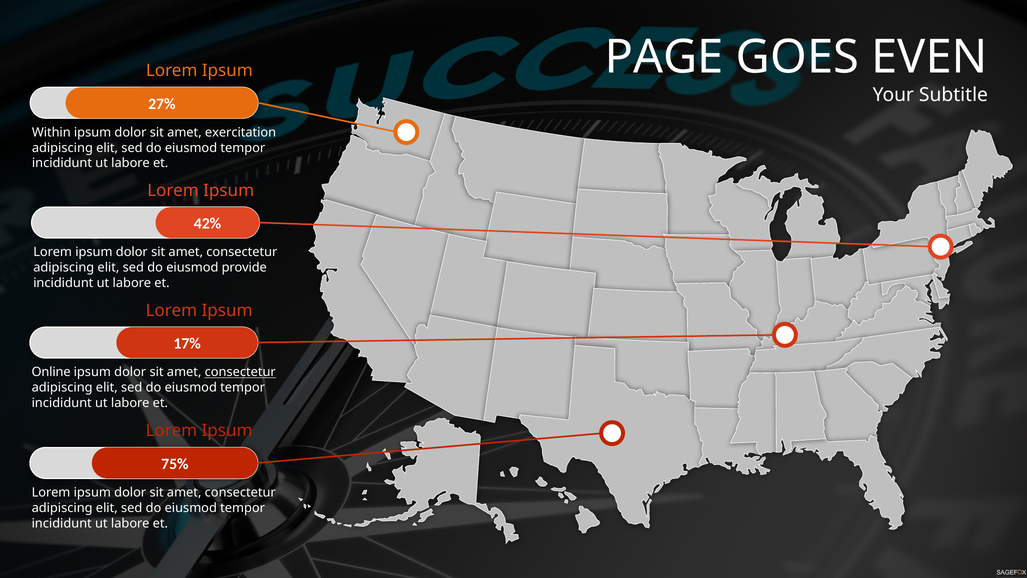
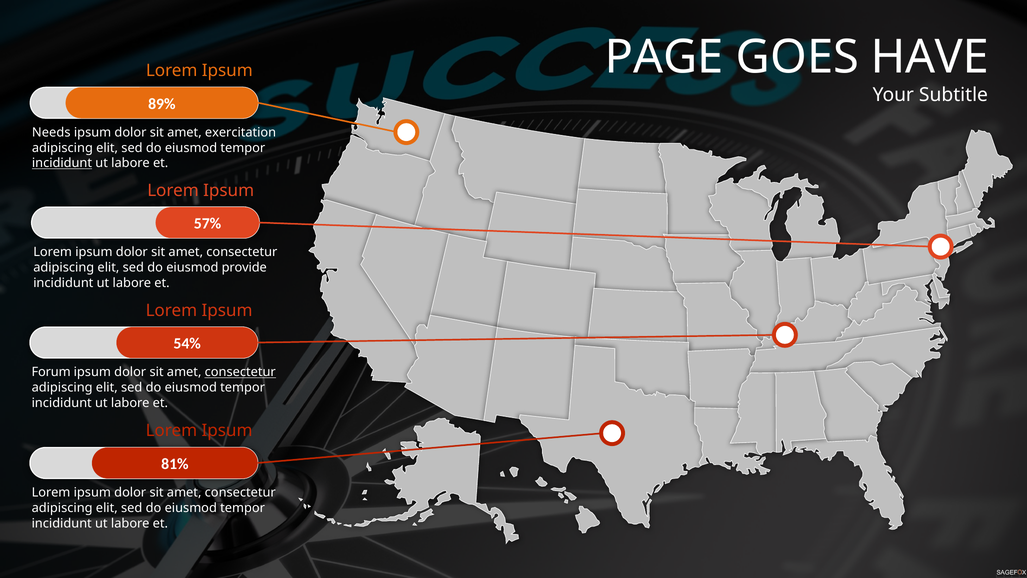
EVEN: EVEN -> HAVE (930, 57)
27%: 27% -> 89% (162, 104)
Within: Within -> Needs (51, 132)
incididunt underline: none -> present (62, 163)
42%: 42% -> 57% (207, 224)
17%: 17% -> 54% (187, 343)
Online: Online -> Forum (51, 372)
75%: 75% -> 81% (175, 464)
